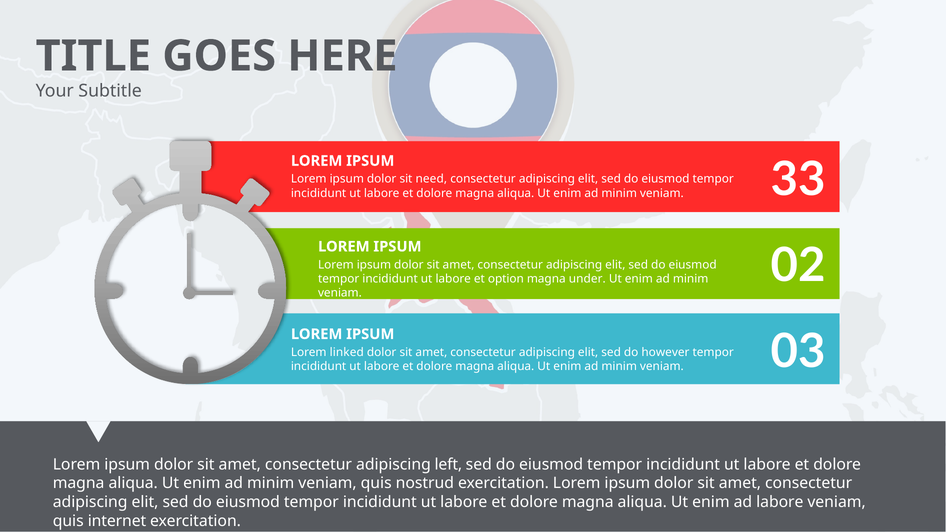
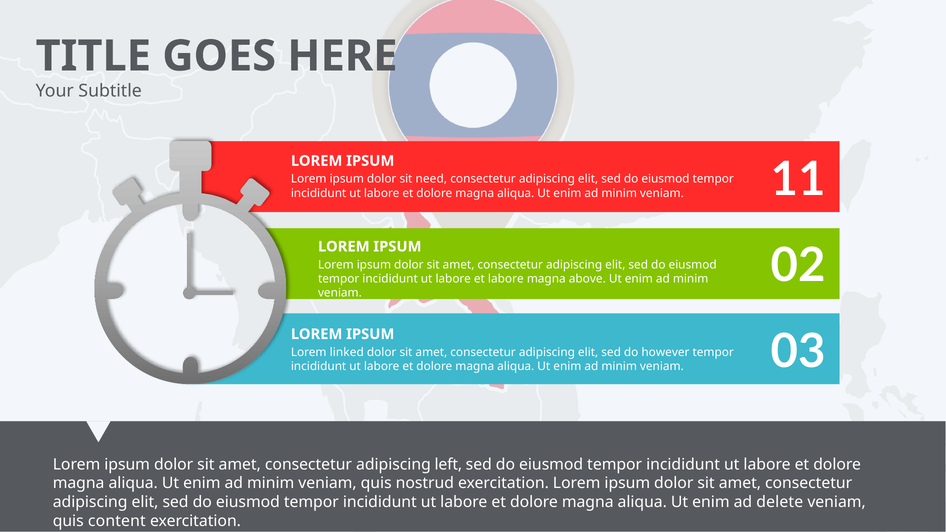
33: 33 -> 11 (798, 180)
et option: option -> labore (506, 279)
under: under -> above (587, 279)
ad labore: labore -> delete (780, 502)
internet: internet -> content (117, 521)
